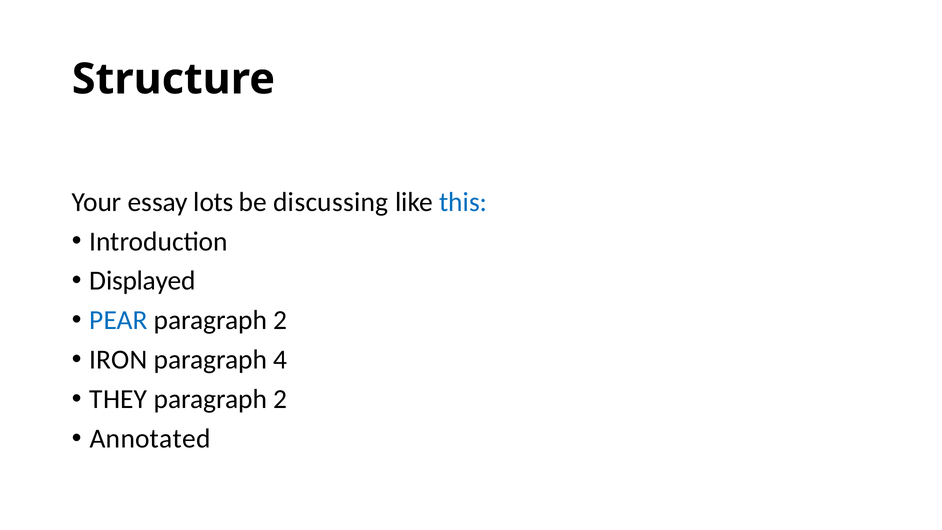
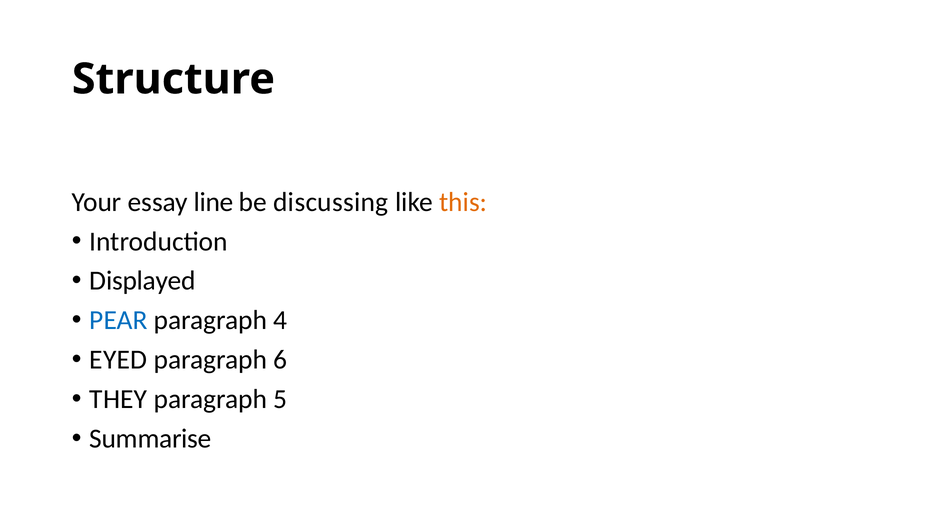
lots: lots -> line (213, 202)
this colour: blue -> orange (463, 202)
2: 2 -> 4 (280, 320)
IRON: IRON -> EYED (118, 360)
4: 4 -> 6 (280, 360)
2: 2 -> 5 (280, 399)
Annotated: Annotated -> Summarise (150, 439)
